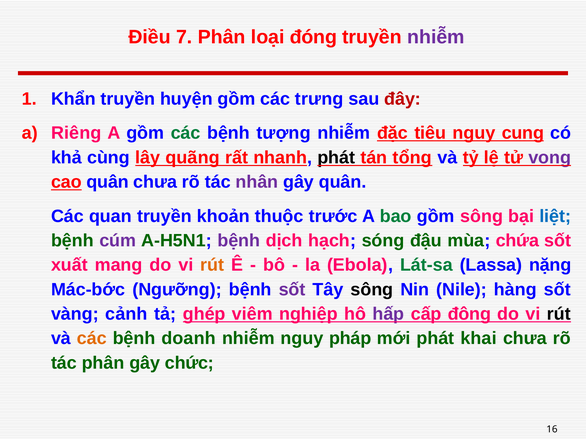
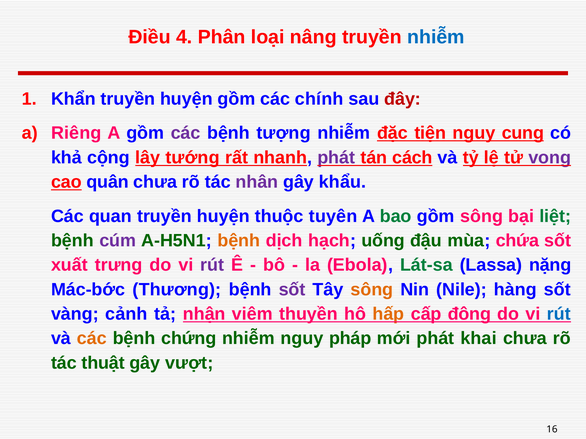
7: 7 -> 4 (184, 37)
đóng: đóng -> nâng (313, 37)
nhiễm colour: purple -> blue (436, 37)
trưng: trưng -> chính (319, 99)
các colour: green -> purple (186, 133)
tiêu: tiêu -> tiện (430, 133)
cùng: cùng -> cộng (108, 158)
quãng: quãng -> tướng (193, 158)
phát colour: black -> purple (336, 158)
tổng: tổng -> cách (412, 158)
gây quân: quân -> khẩu (343, 182)
khoản: khoản -> huyện (223, 216)
trước: trước -> tuyên (333, 216)
liệt colour: blue -> green (555, 216)
bệnh colour: purple -> orange (239, 241)
sóng: sóng -> uống (383, 241)
mang: mang -> trưng (119, 265)
rút colour: orange -> purple (212, 265)
Ngưỡng: Ngưỡng -> Thương (177, 290)
sông colour: black -> orange (372, 290)
ghép: ghép -> nhận (204, 314)
nghiệp: nghiệp -> thuyền (308, 314)
hấp colour: purple -> orange (388, 314)
rút colour: black -> blue (559, 314)
doanh: doanh -> chứng (189, 339)
tác phân: phân -> thuật (103, 363)
chức: chức -> vượt (189, 363)
